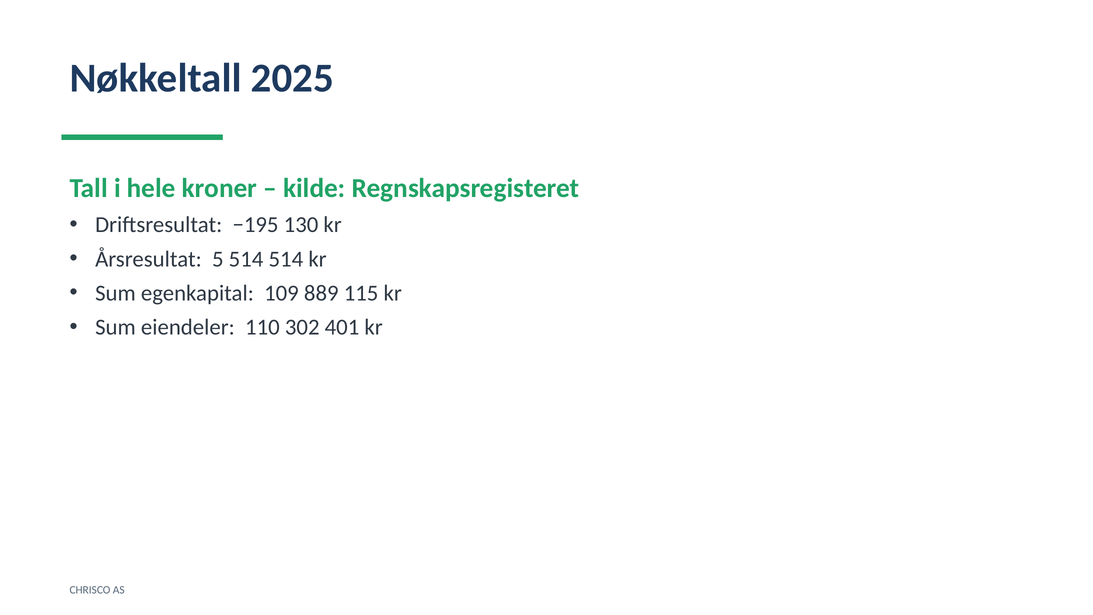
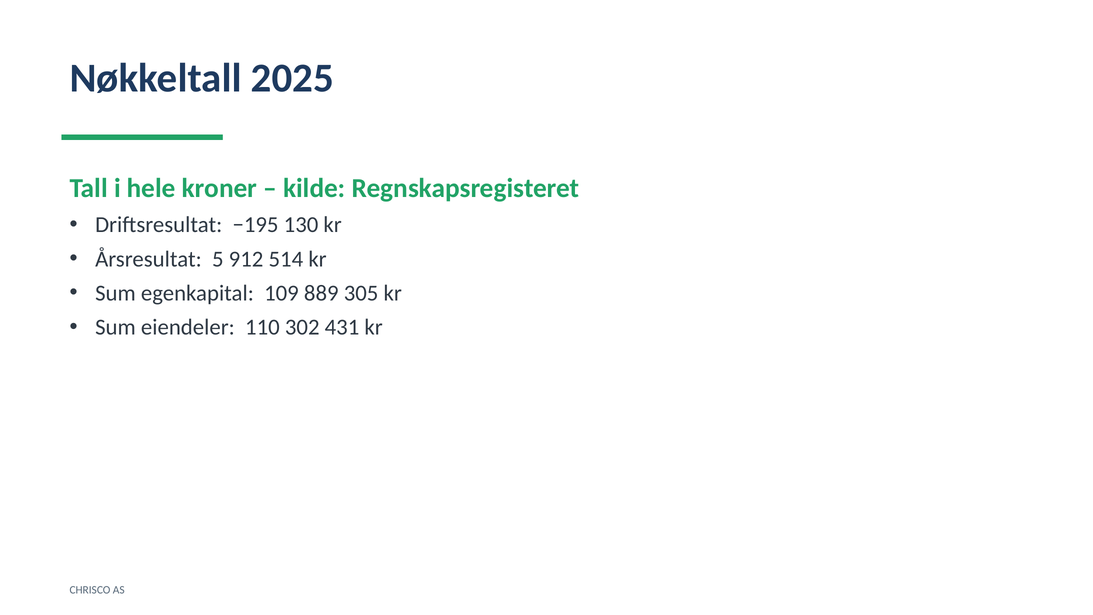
5 514: 514 -> 912 (246, 259)
115: 115 -> 305 (361, 293)
401: 401 -> 431 (342, 327)
